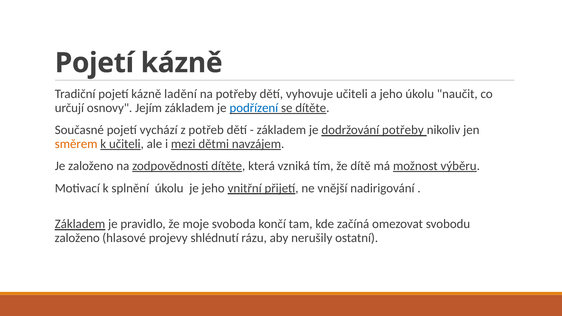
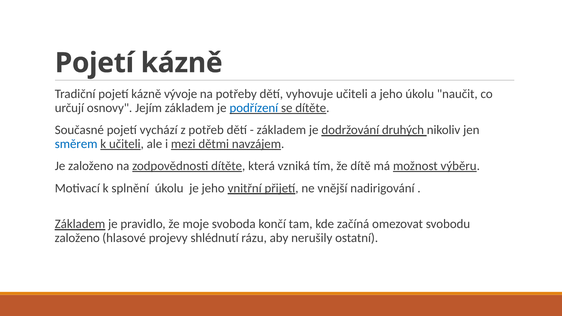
ladění: ladění -> vývoje (181, 94)
dodržování potřeby: potřeby -> druhých (403, 130)
směrem colour: orange -> blue (76, 144)
